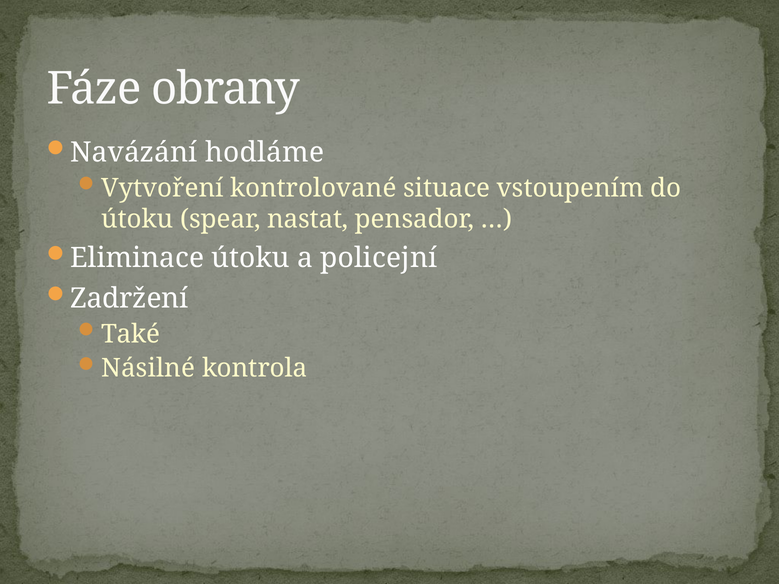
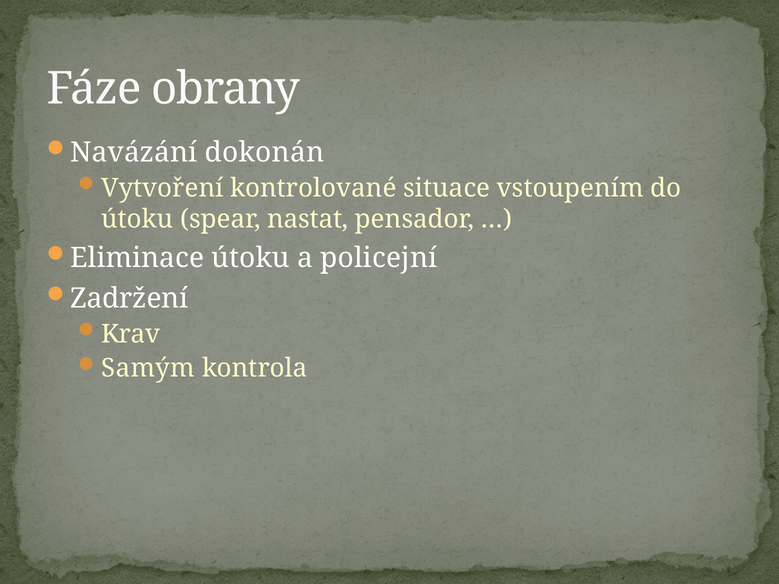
hodláme: hodláme -> dokonán (265, 153)
Také: Také -> Krav (131, 334)
Násilné: Násilné -> Samým (148, 369)
